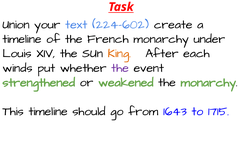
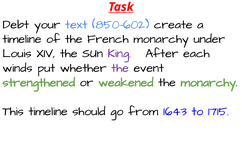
Union: Union -> Debt (16, 24)
224-602: 224-602 -> 850-602 (121, 24)
King colour: orange -> purple (119, 53)
